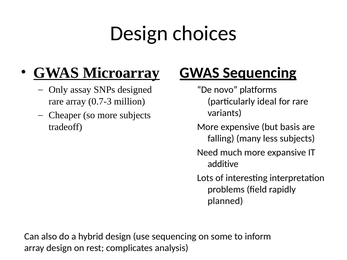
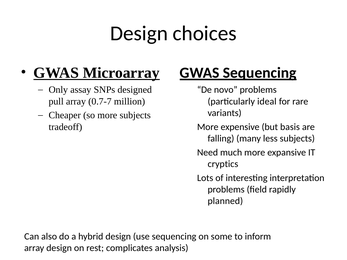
novo platforms: platforms -> problems (258, 90)
rare: rare -> pull (56, 101)
0.7-3: 0.7-3 -> 0.7-7 (100, 101)
additive: additive -> cryptics (223, 164)
